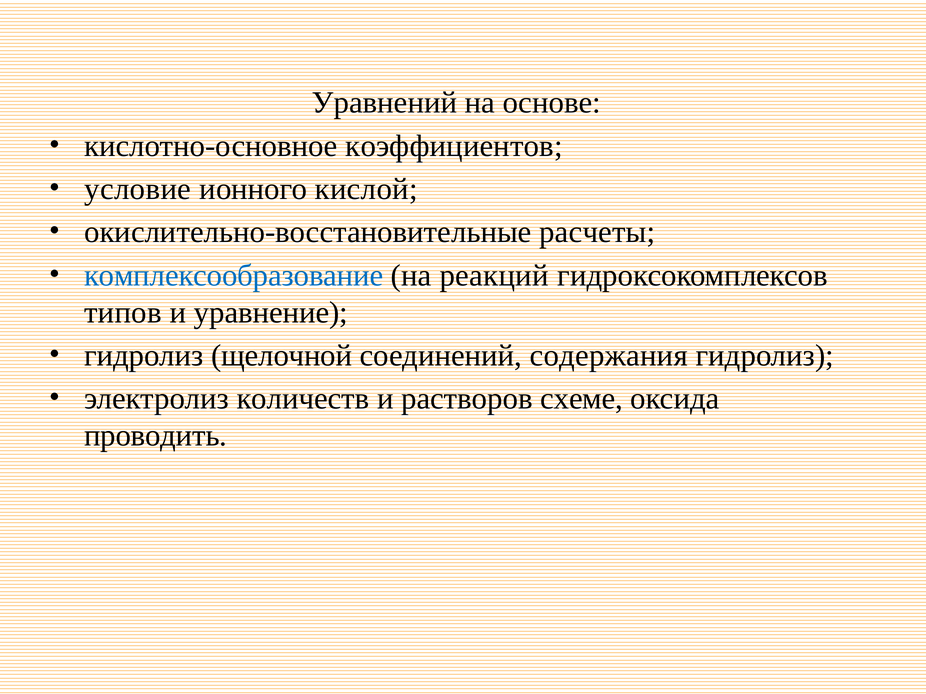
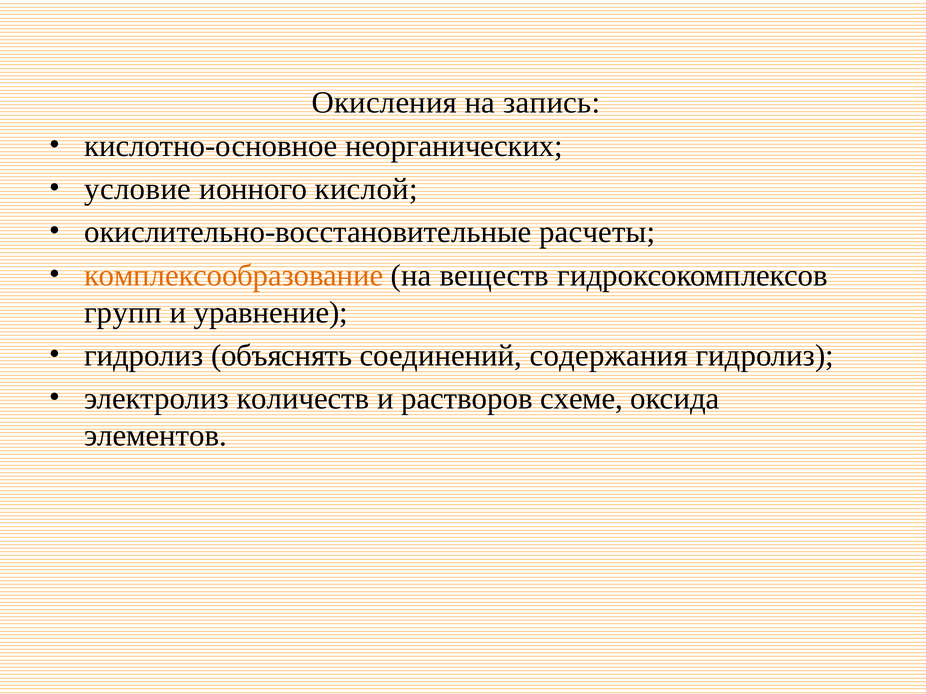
Уравнений: Уравнений -> Окисления (384, 103)
основе: основе -> запись (552, 103)
коэффициентов: коэффициентов -> неорганических (454, 146)
комплексообразование colour: blue -> orange (234, 276)
реакций: реакций -> веществ (494, 276)
типов: типов -> групп (123, 313)
щелочной: щелочной -> объяснять (282, 356)
проводить: проводить -> элементов (156, 436)
